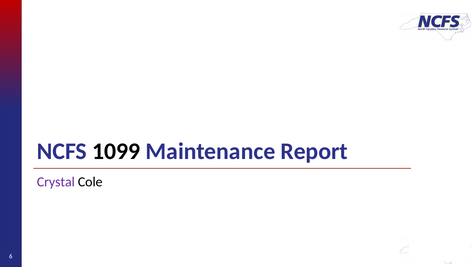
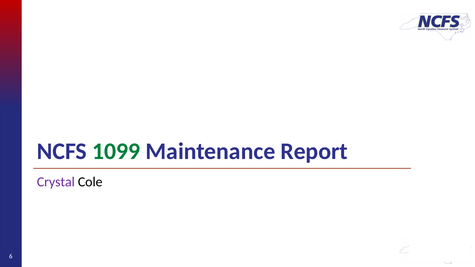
1099 colour: black -> green (116, 151)
